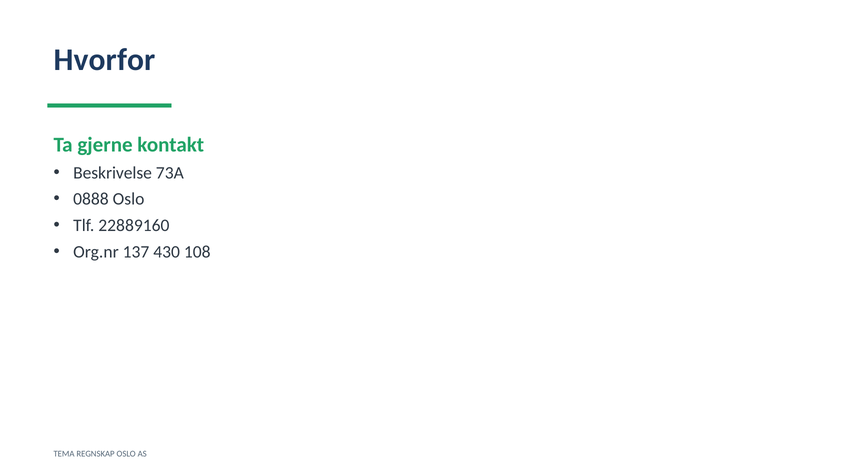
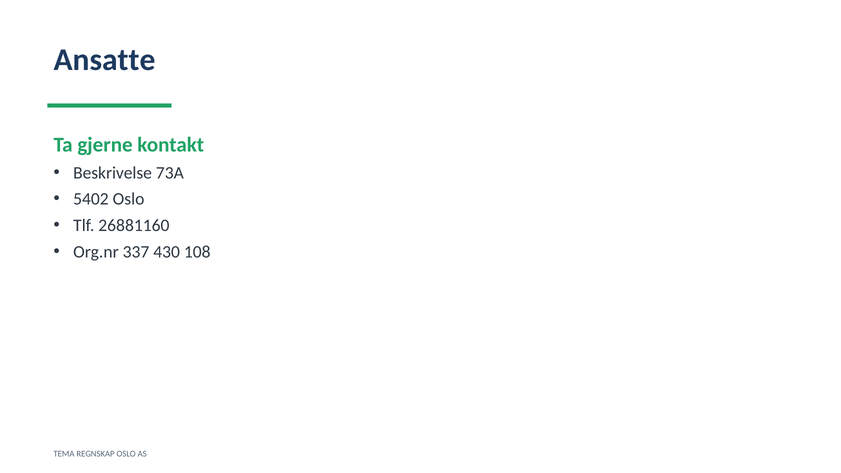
Hvorfor: Hvorfor -> Ansatte (105, 60)
0888: 0888 -> 5402 (91, 199)
22889160: 22889160 -> 26881160 (134, 226)
137: 137 -> 337 (136, 252)
